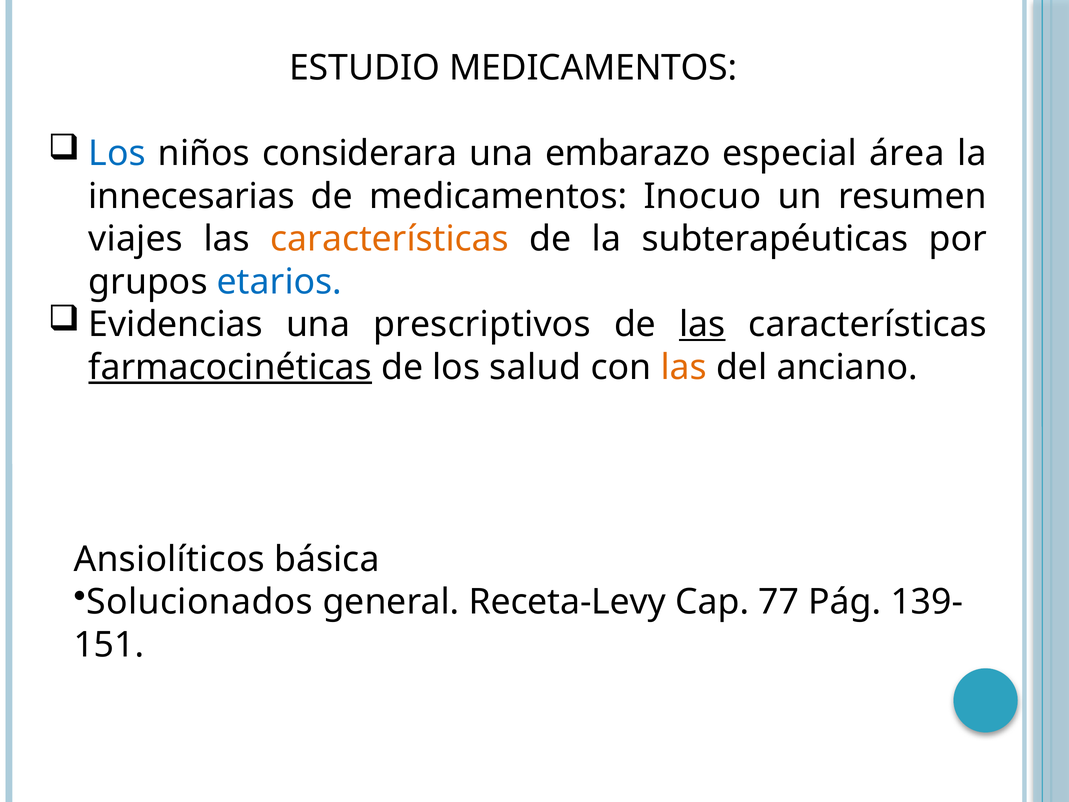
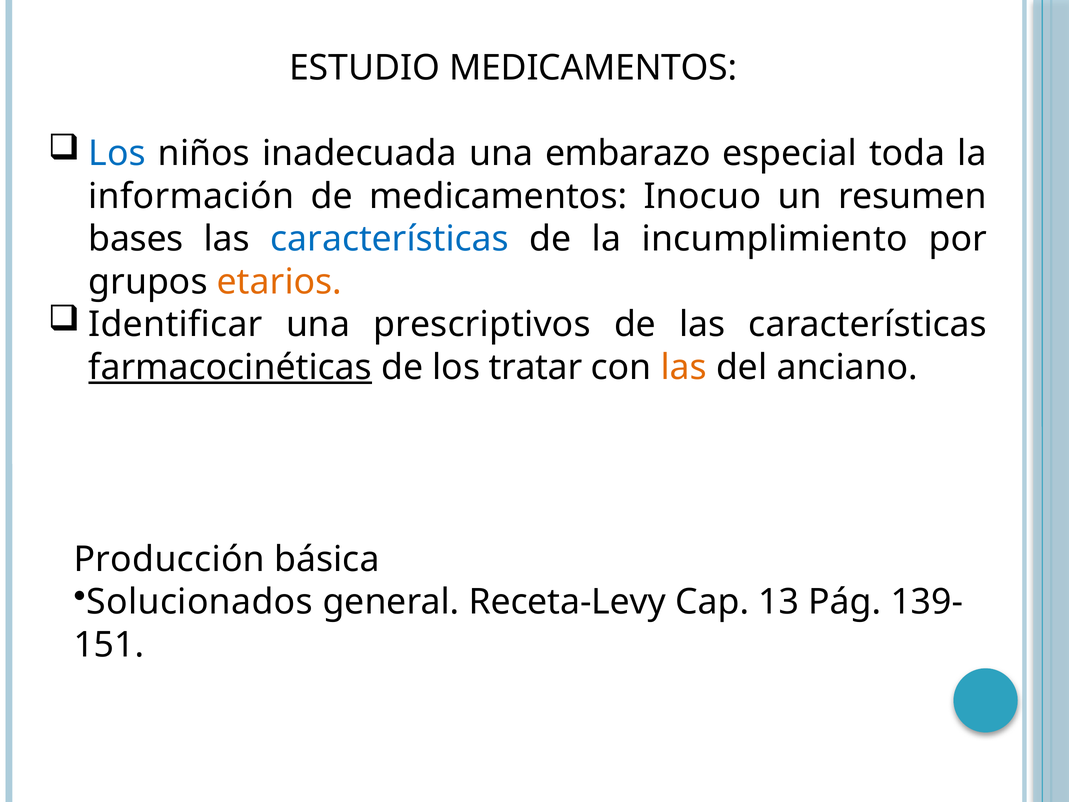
considerara: considerara -> inadecuada (360, 154)
área: área -> toda (907, 154)
innecesarias: innecesarias -> información (191, 196)
viajes: viajes -> bases (136, 239)
características colour: orange -> blue (390, 239)
subterapéuticas: subterapéuticas -> incumplimiento (775, 239)
etarios colour: blue -> orange (279, 282)
Evidencias: Evidencias -> Identificar (175, 325)
las underline: present -> none (702, 325)
salud: salud -> tratar (536, 367)
Ansiolíticos: Ansiolíticos -> Producción (169, 559)
77: 77 -> 13 (779, 602)
